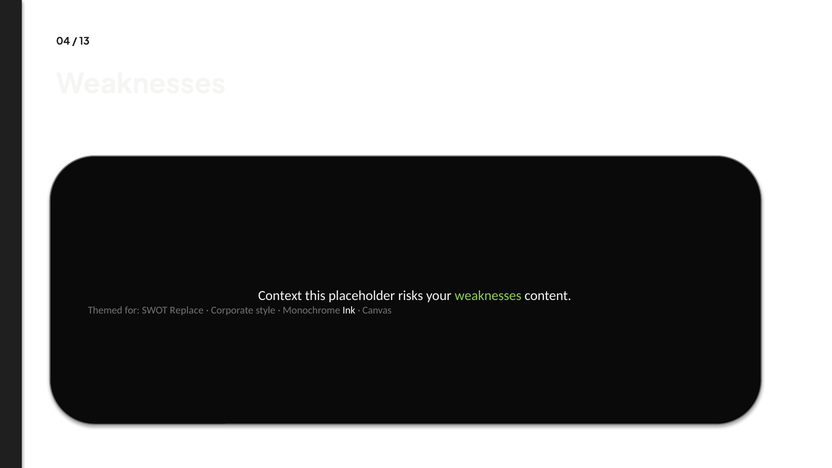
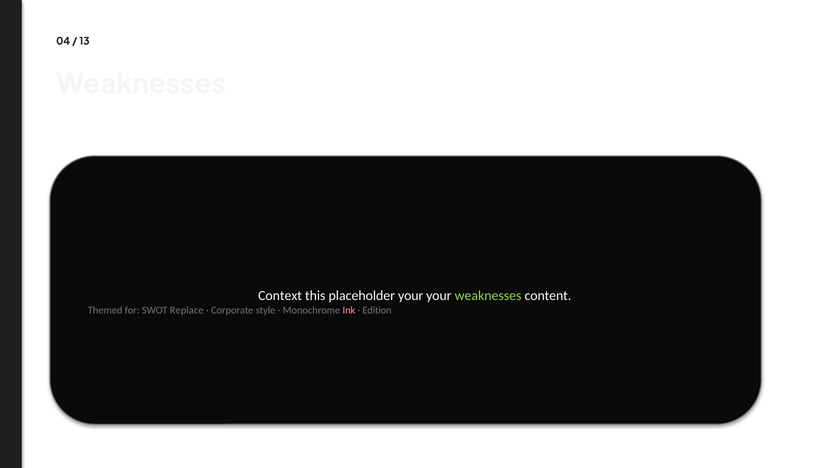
placeholder risks: risks -> your (411, 296)
Ink colour: white -> pink (349, 310)
Canvas: Canvas -> Edition (377, 310)
